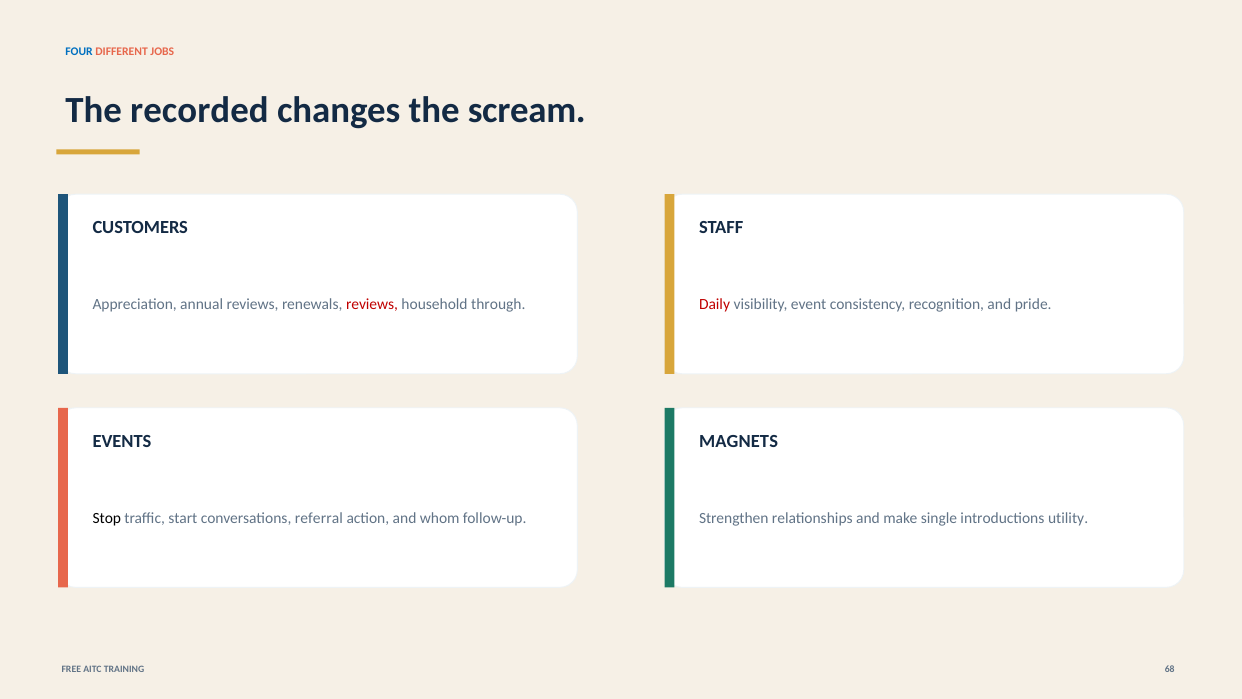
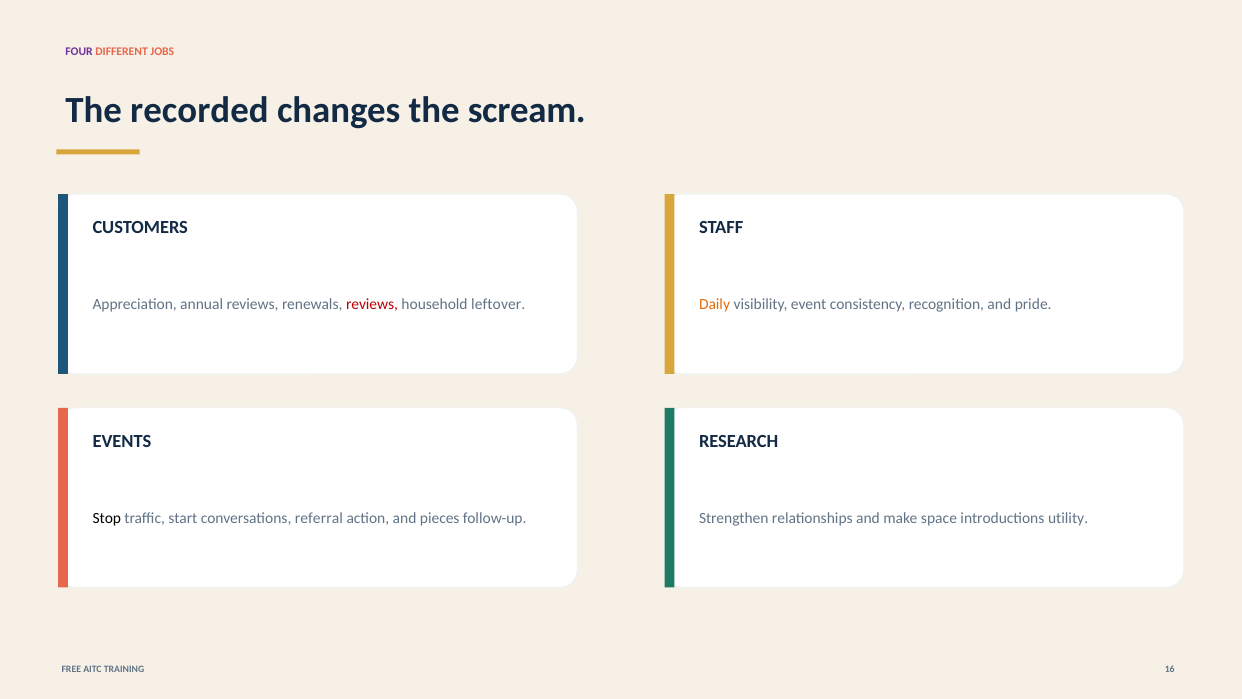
FOUR colour: blue -> purple (79, 51)
through: through -> leftover (498, 304)
Daily colour: red -> orange (715, 304)
MAGNETS: MAGNETS -> RESEARCH (739, 441)
whom: whom -> pieces (440, 518)
single: single -> space (939, 518)
68: 68 -> 16 (1170, 669)
